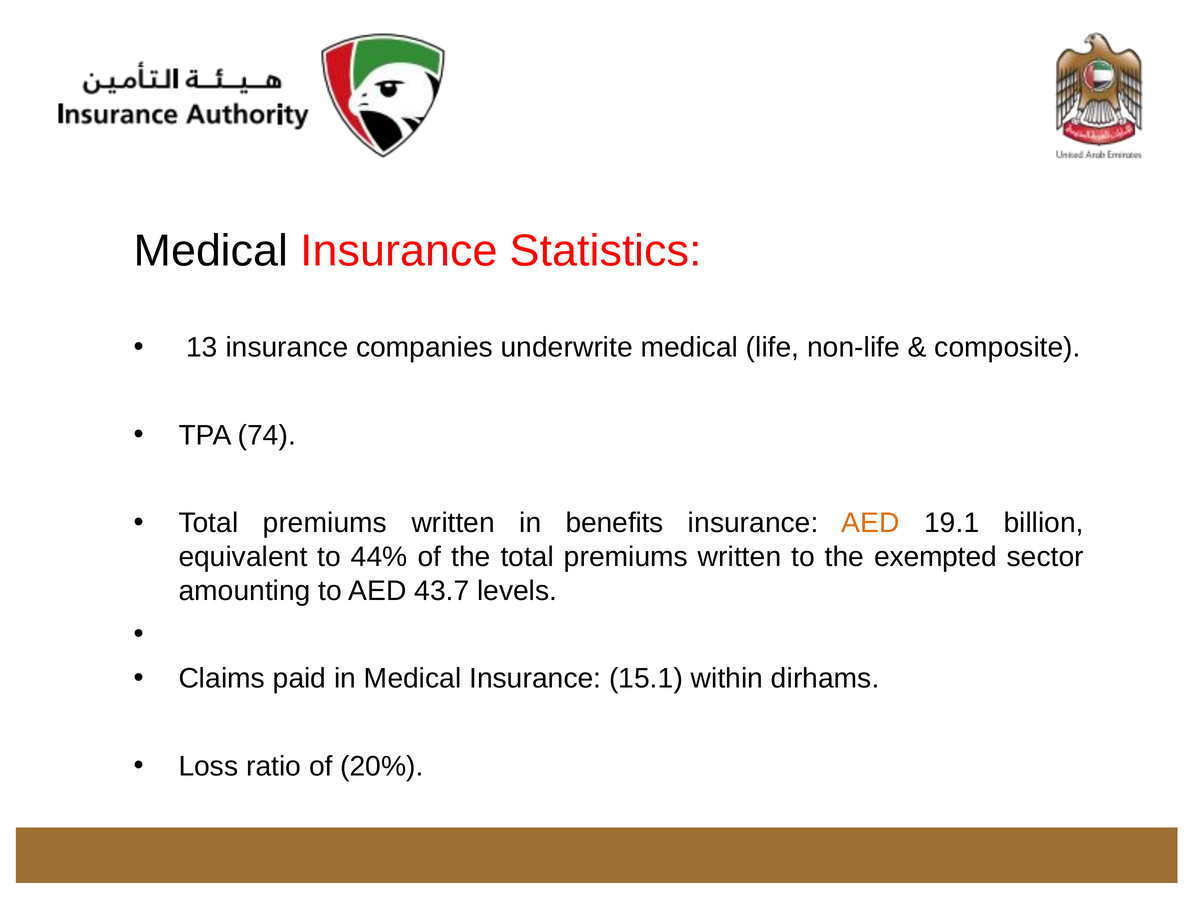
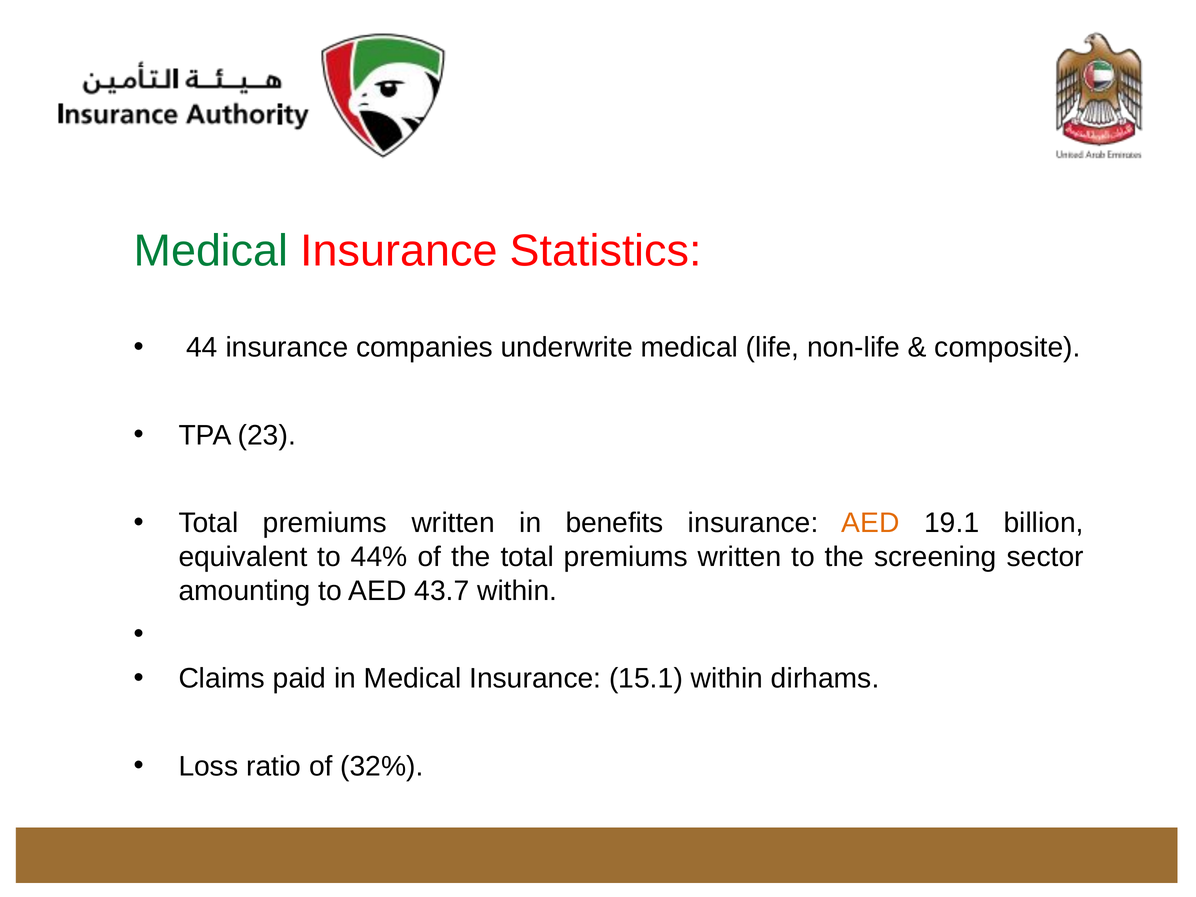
Medical colour: black -> green (211, 251)
13: 13 -> 44 (202, 348)
74: 74 -> 23 (267, 435)
exempted: exempted -> screening (935, 557)
43.7 levels: levels -> within (517, 591)
20%: 20% -> 32% (382, 766)
